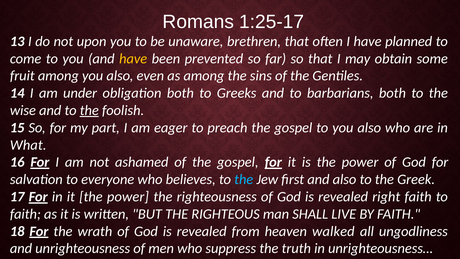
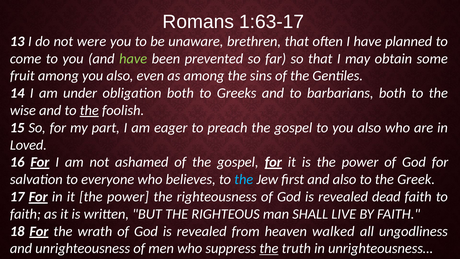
1:25-17: 1:25-17 -> 1:63-17 (272, 22)
upon: upon -> were (92, 41)
have colour: yellow -> light green (133, 59)
What: What -> Loved (28, 145)
right: right -> dead (386, 197)
the underline: none -> present (269, 248)
